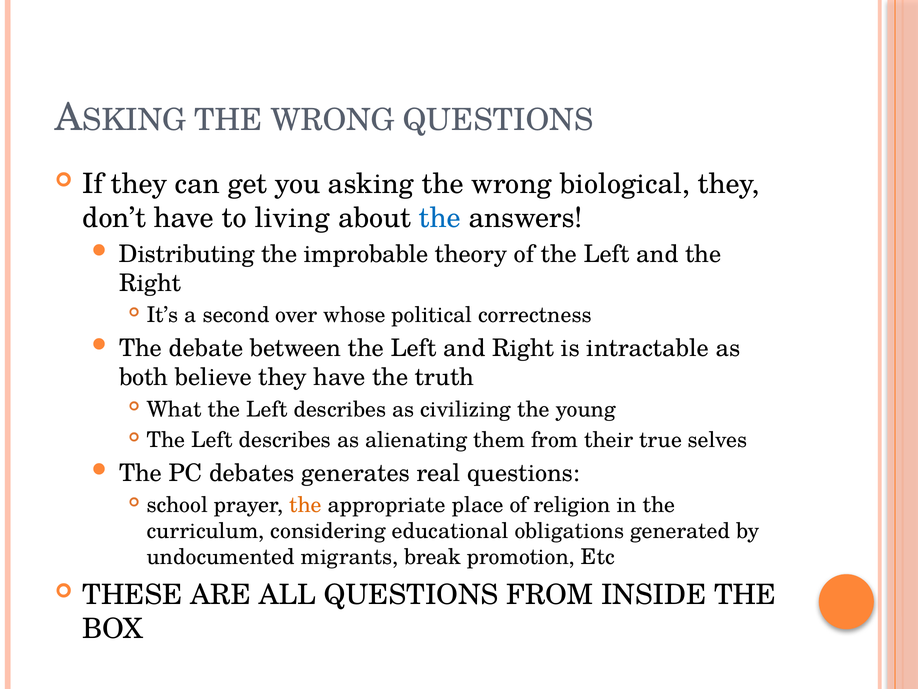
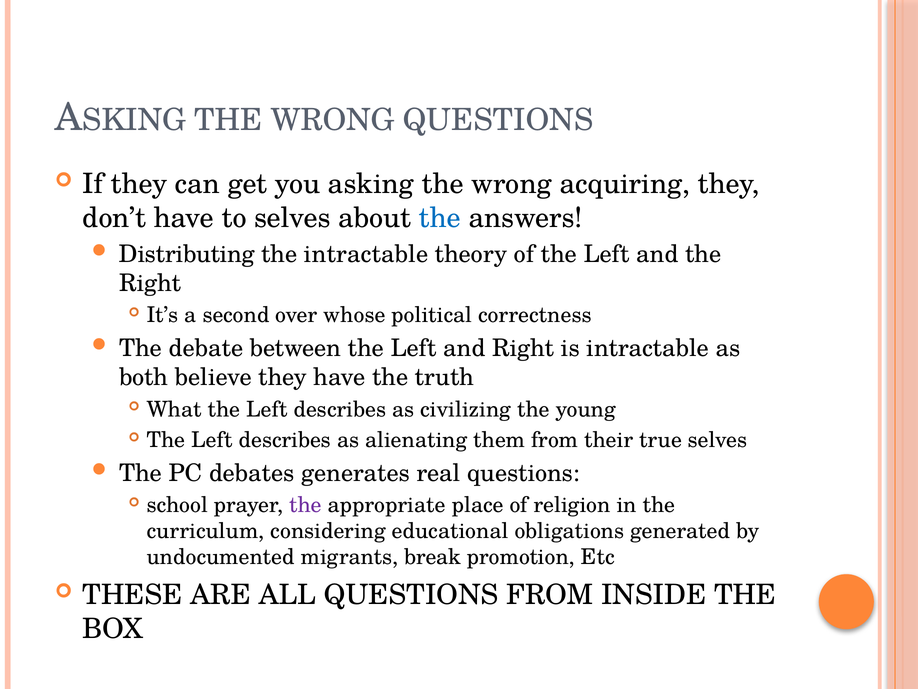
biological: biological -> acquiring (625, 184)
to living: living -> selves (292, 218)
the improbable: improbable -> intractable (366, 254)
the colour: orange -> purple (305, 505)
